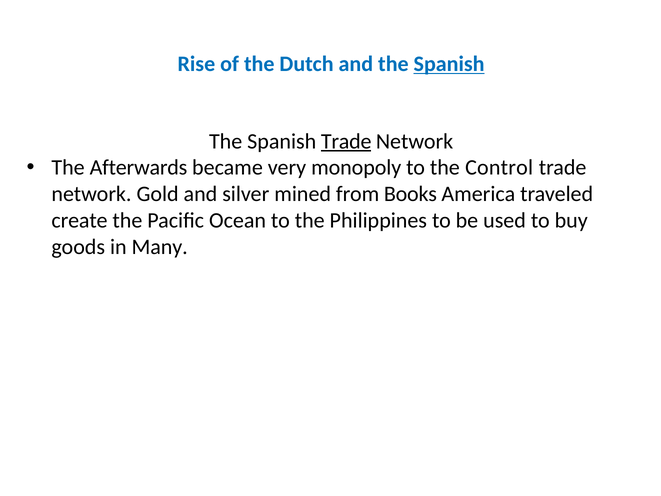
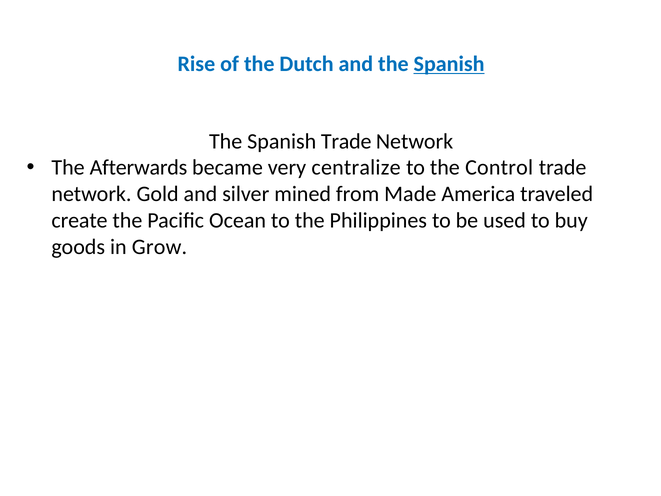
Trade underline: present -> none (346, 141)
monopoly: monopoly -> centralize (356, 168)
Books: Books -> Made (410, 194)
Many: Many -> Grow (159, 247)
